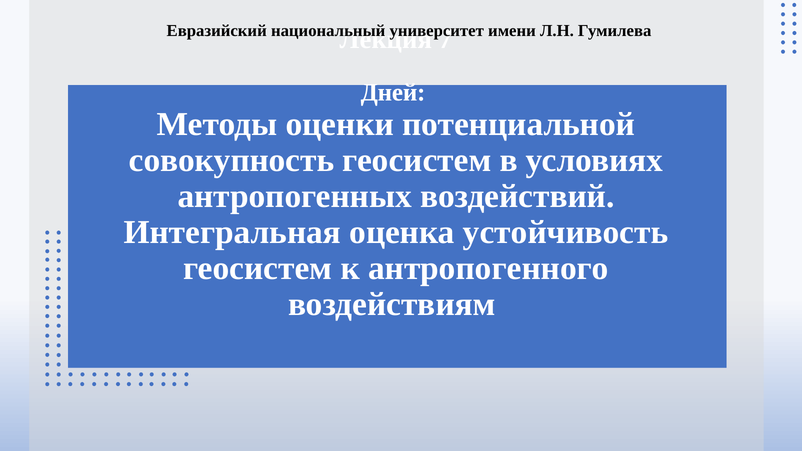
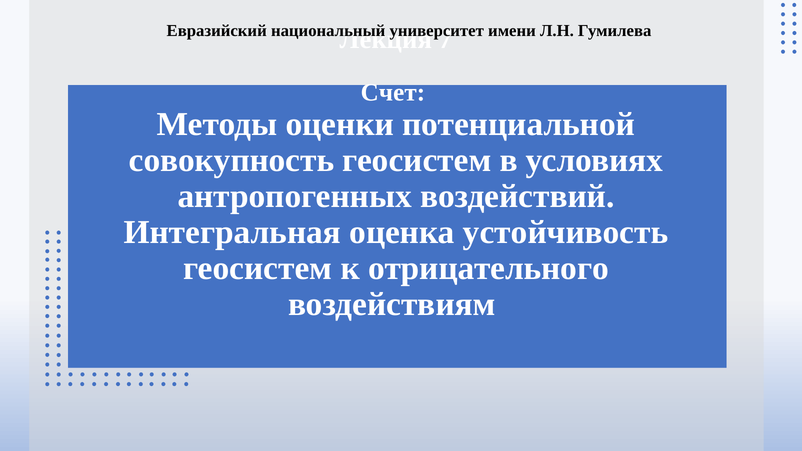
Дней: Дней -> Счет (393, 92)
антропогенного: антропогенного -> отрицательного (488, 268)
